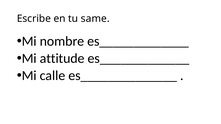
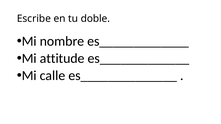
same: same -> doble (95, 19)
